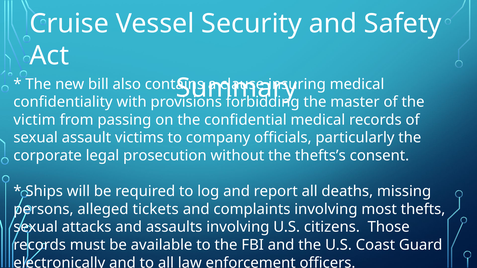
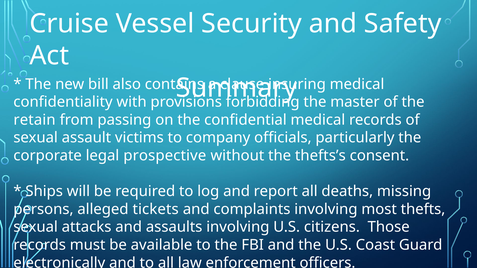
victim: victim -> retain (34, 120)
prosecution: prosecution -> prospective (165, 156)
